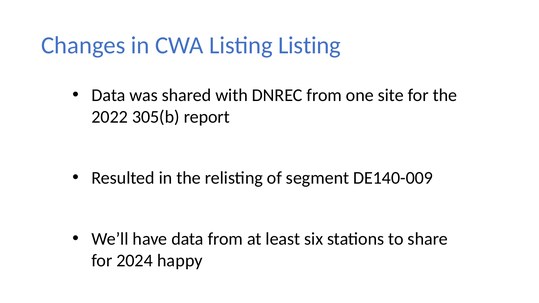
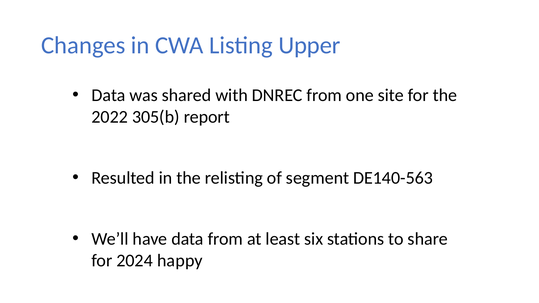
Listing Listing: Listing -> Upper (309, 45)
DE140-009: DE140-009 -> DE140-563 (393, 178)
